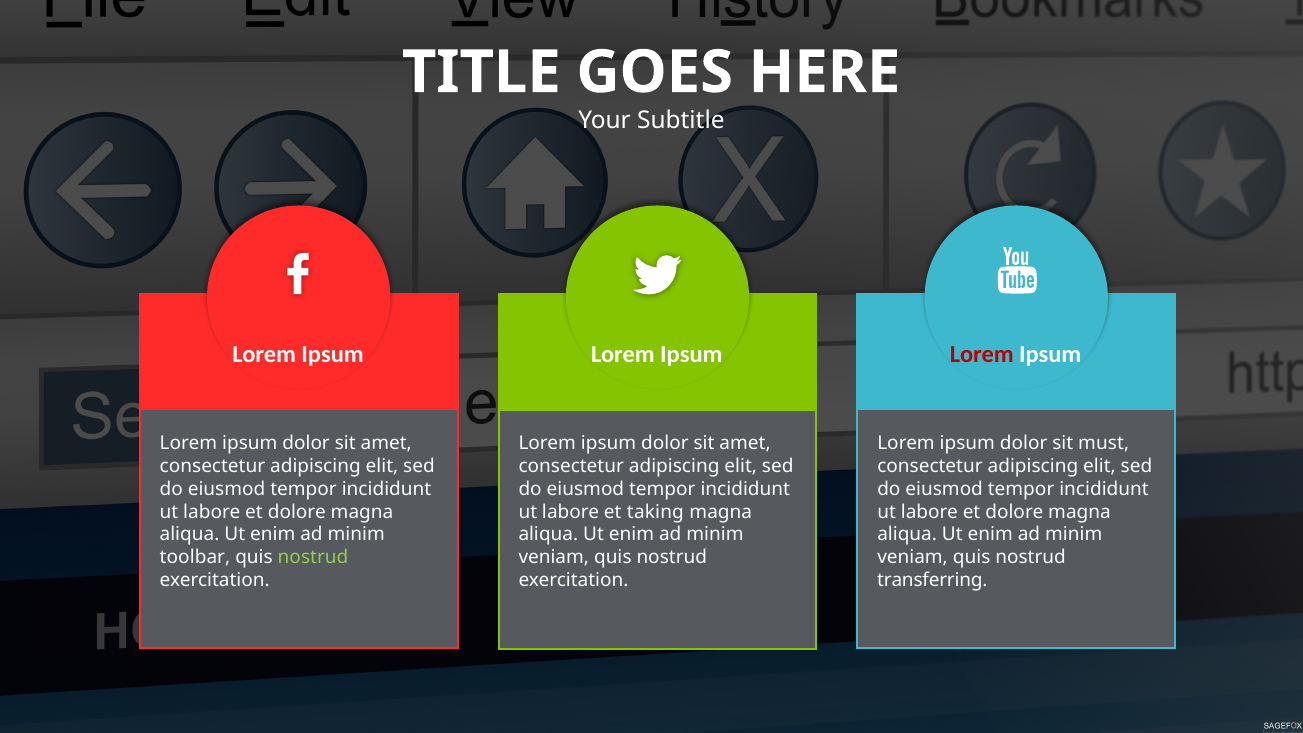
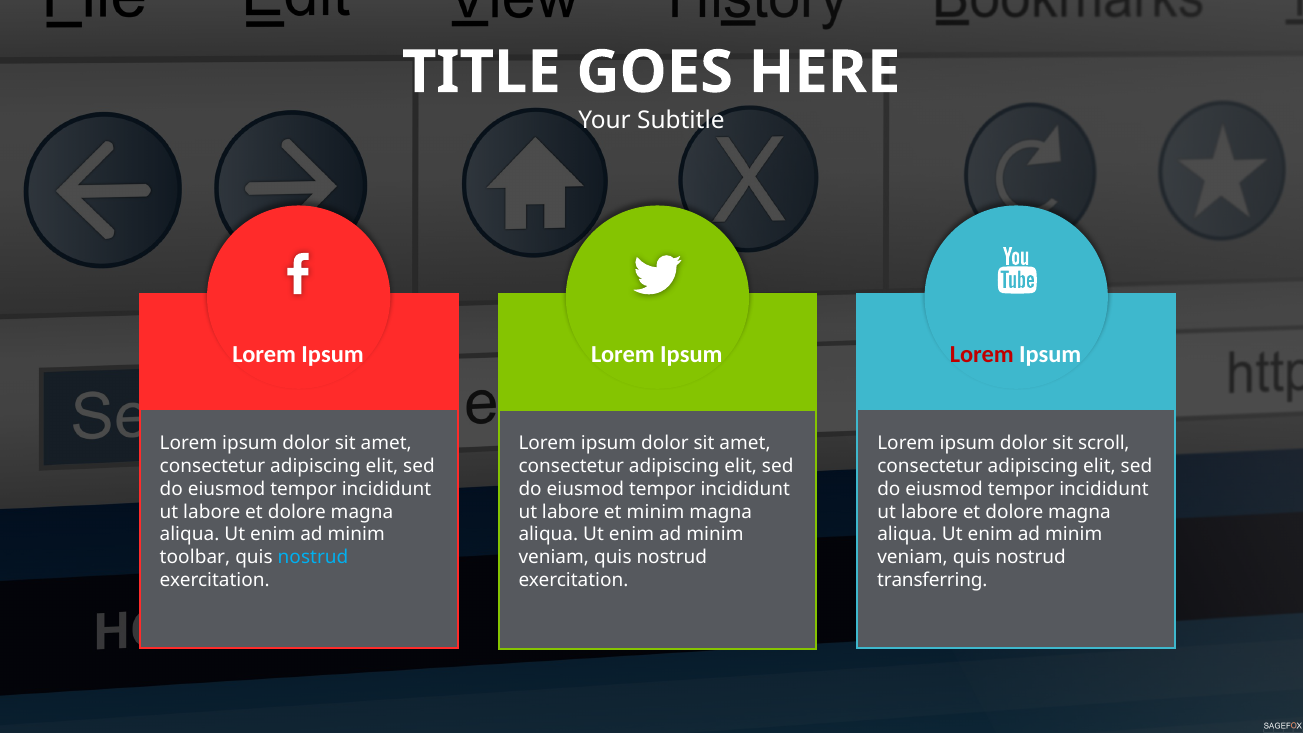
must: must -> scroll (1104, 443)
et taking: taking -> minim (655, 512)
nostrud colour: light green -> light blue (313, 557)
